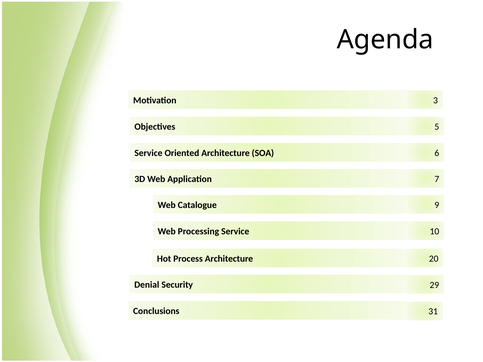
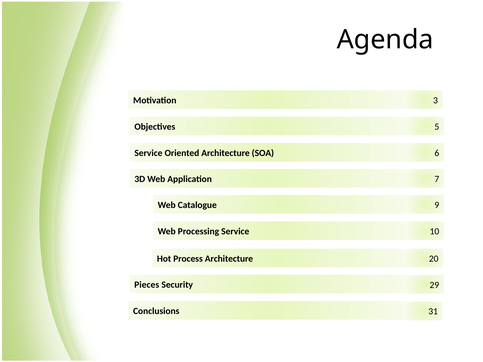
Denial: Denial -> Pieces (147, 285)
